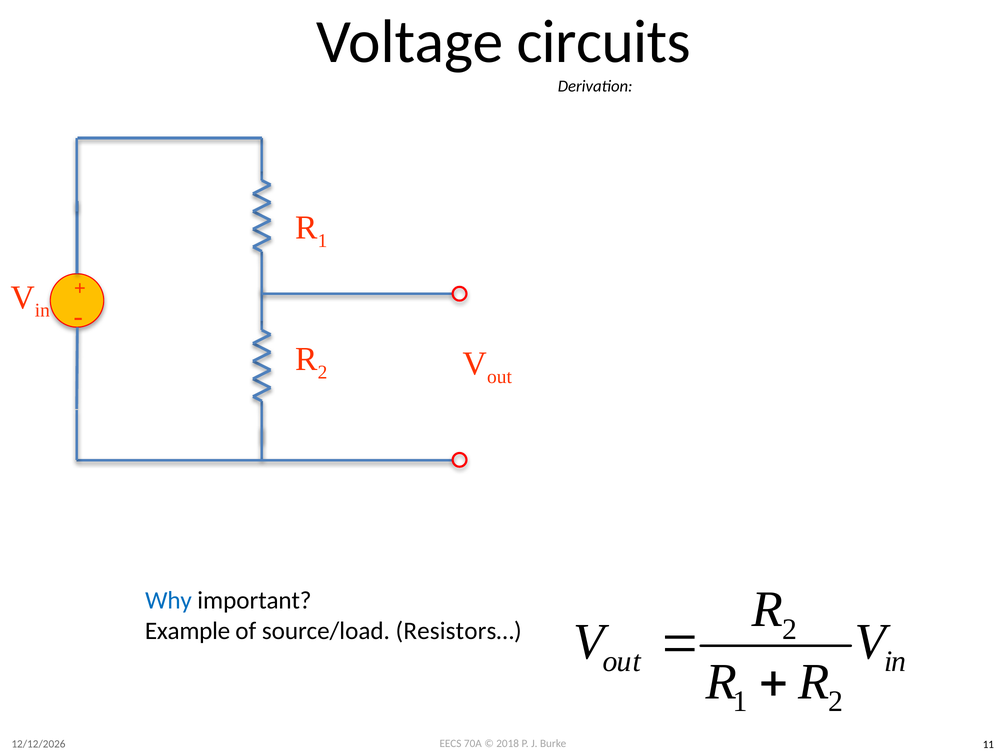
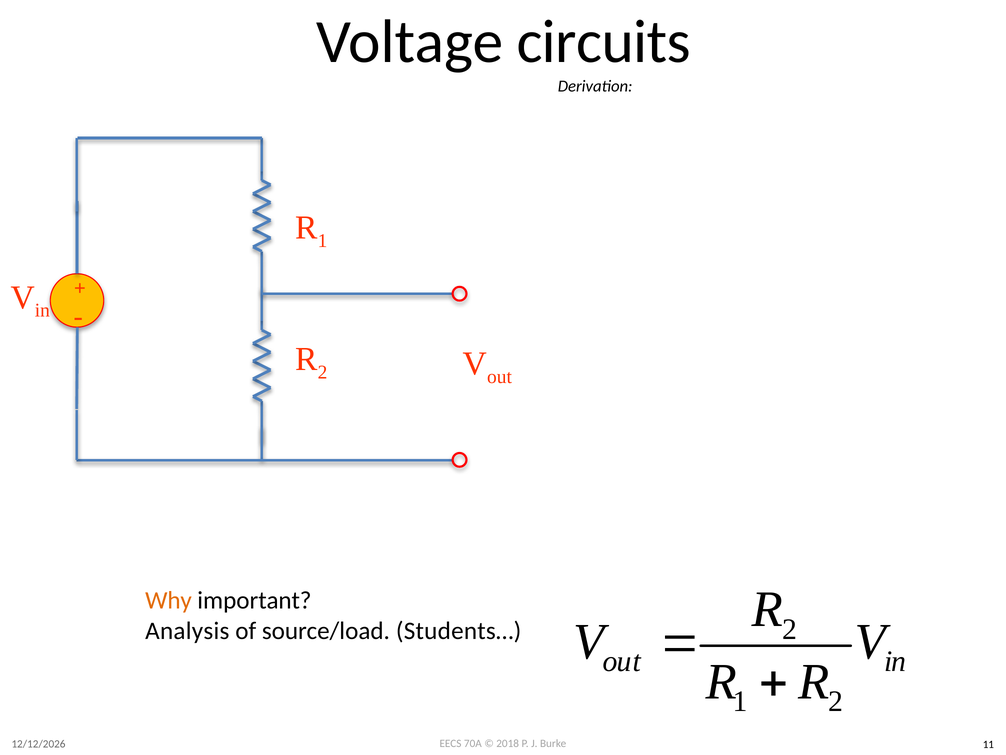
Why colour: blue -> orange (168, 600)
Example: Example -> Analysis (187, 630)
Resistors…: Resistors… -> Students… (459, 630)
